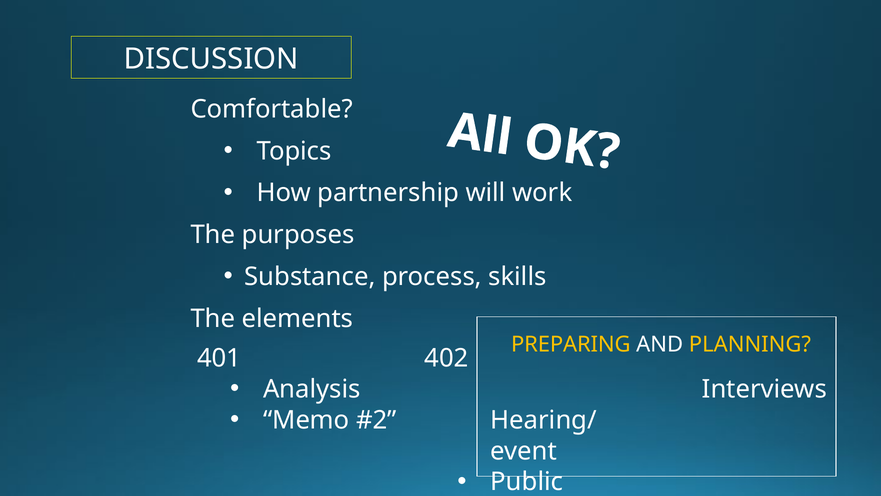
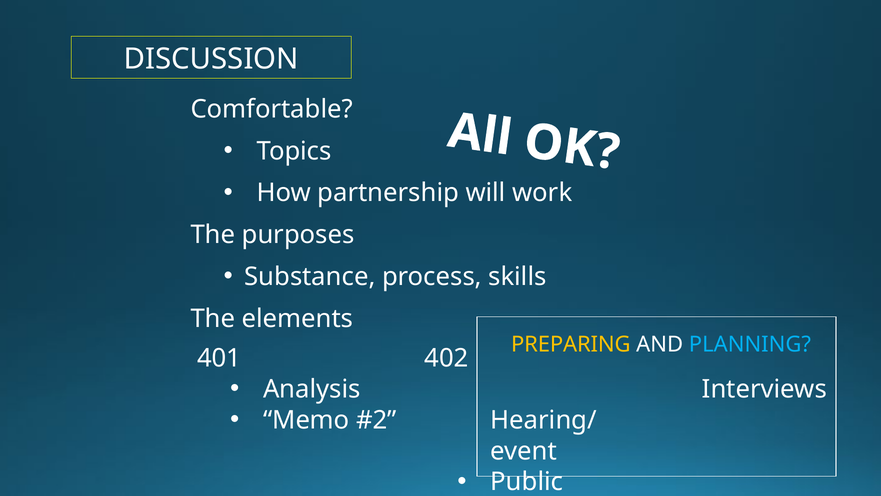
PLANNING colour: yellow -> light blue (750, 344)
